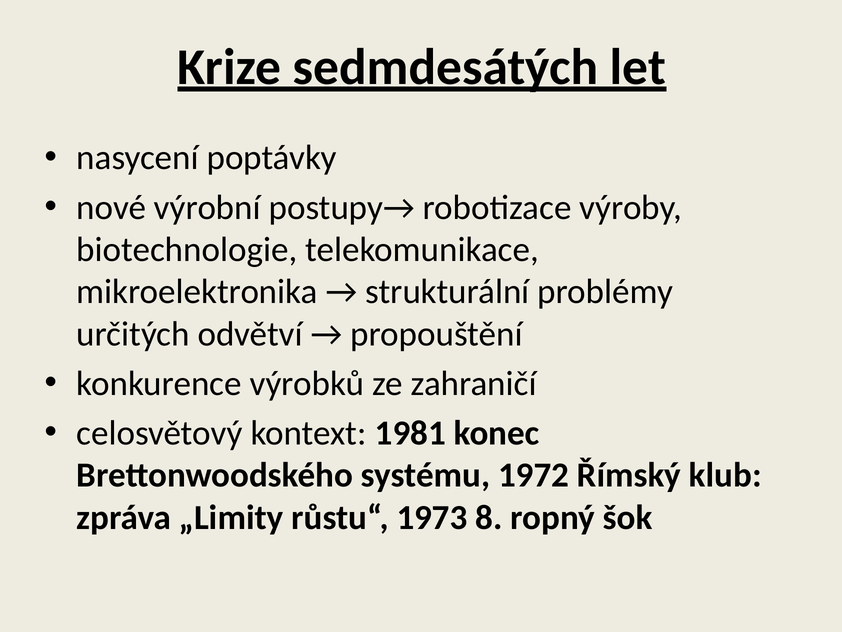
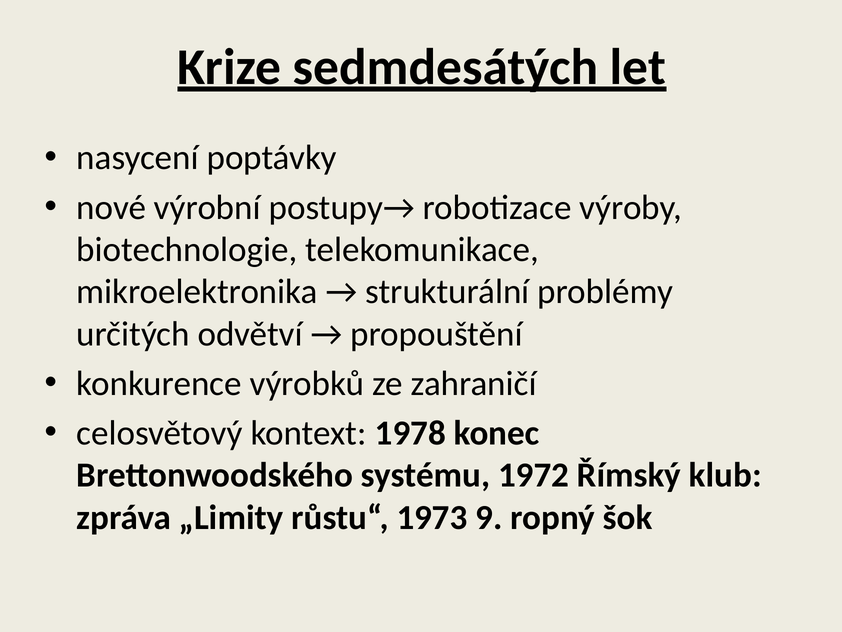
1981: 1981 -> 1978 (410, 433)
8: 8 -> 9 (489, 517)
